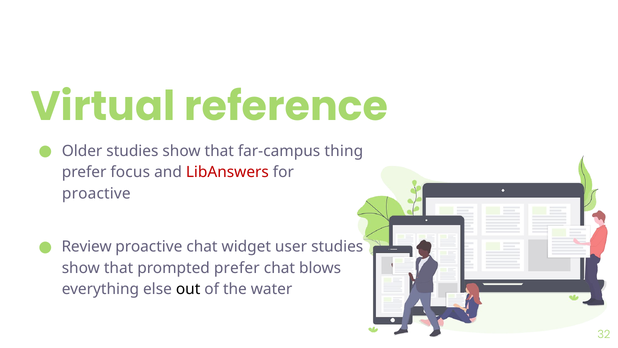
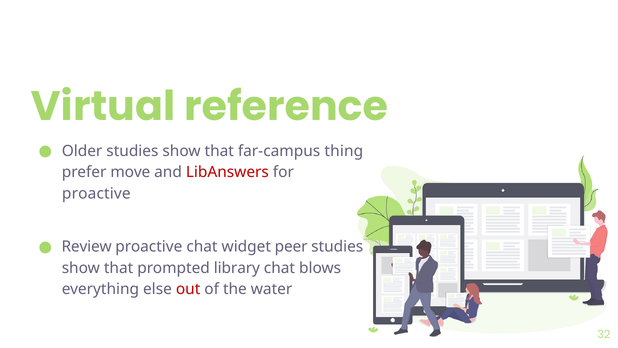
focus: focus -> move (130, 172)
user: user -> peer (291, 246)
prompted prefer: prefer -> library (237, 268)
out colour: black -> red (188, 289)
